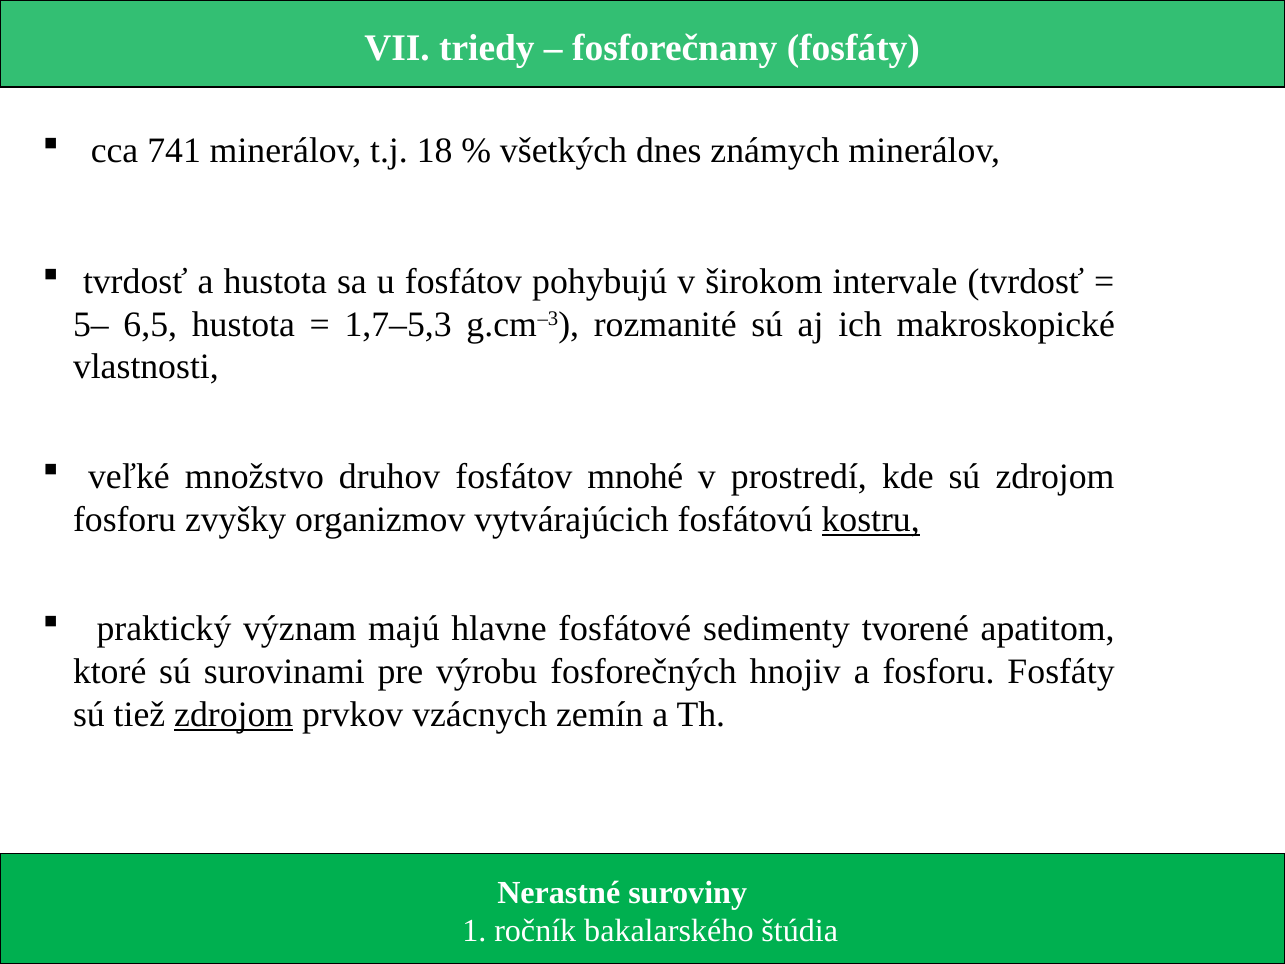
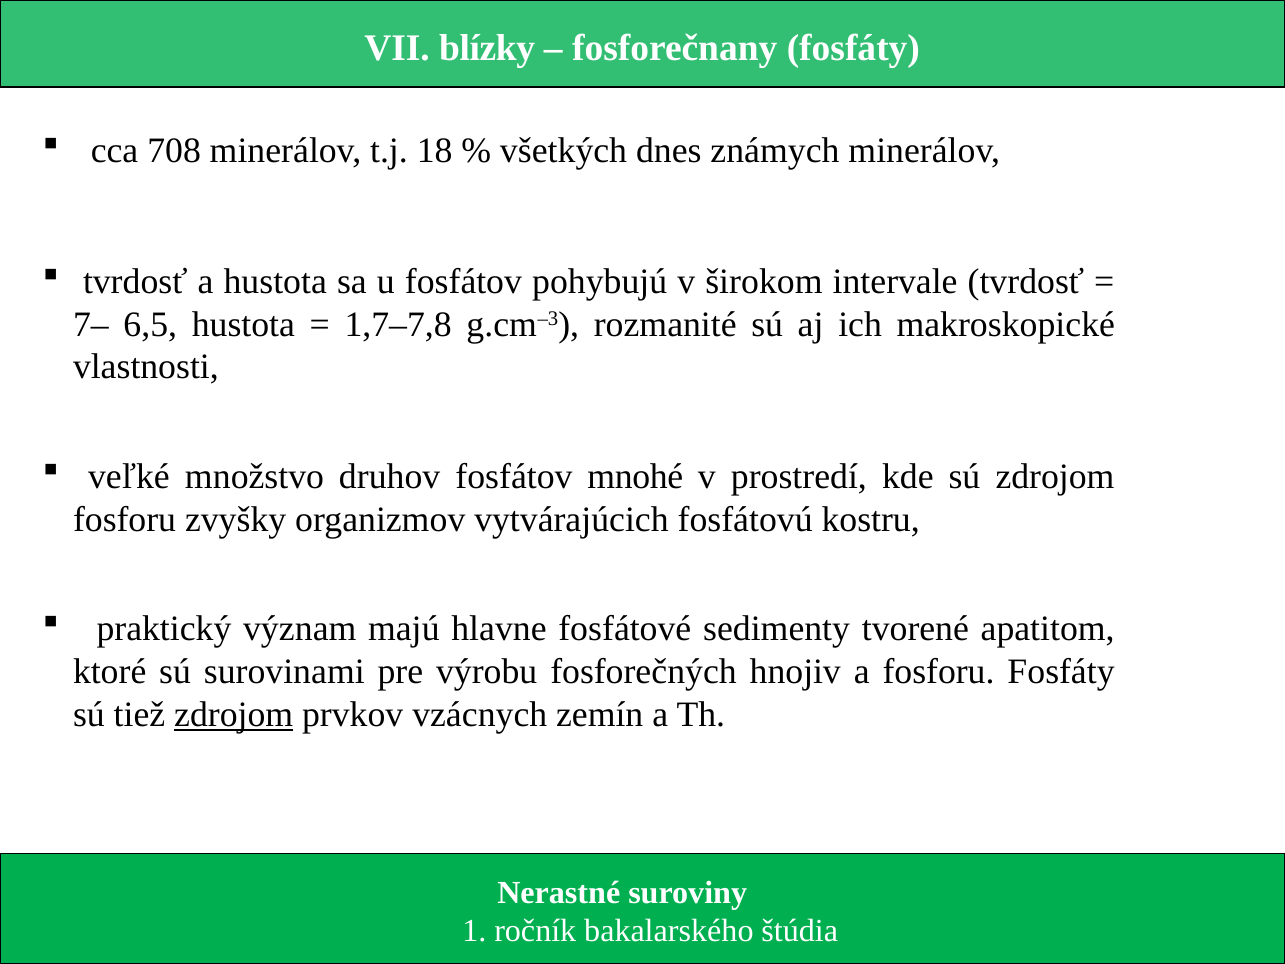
triedy: triedy -> blízky (487, 48)
741: 741 -> 708 (174, 151)
5–: 5– -> 7– (91, 324)
1,7–5,3: 1,7–5,3 -> 1,7–7,8 (398, 324)
kostru underline: present -> none (871, 519)
